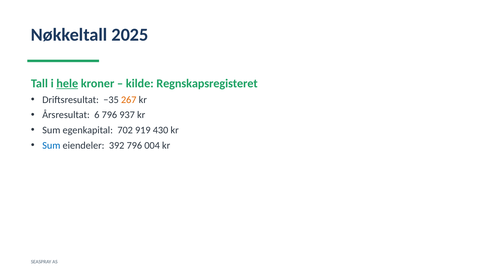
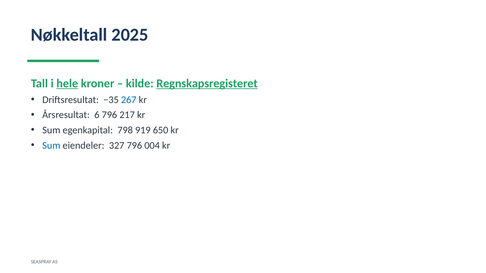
Regnskapsregisteret underline: none -> present (207, 84)
267 colour: orange -> blue (129, 100)
937: 937 -> 217 (127, 115)
702: 702 -> 798 (125, 130)
430: 430 -> 650 (161, 130)
392: 392 -> 327 (117, 146)
